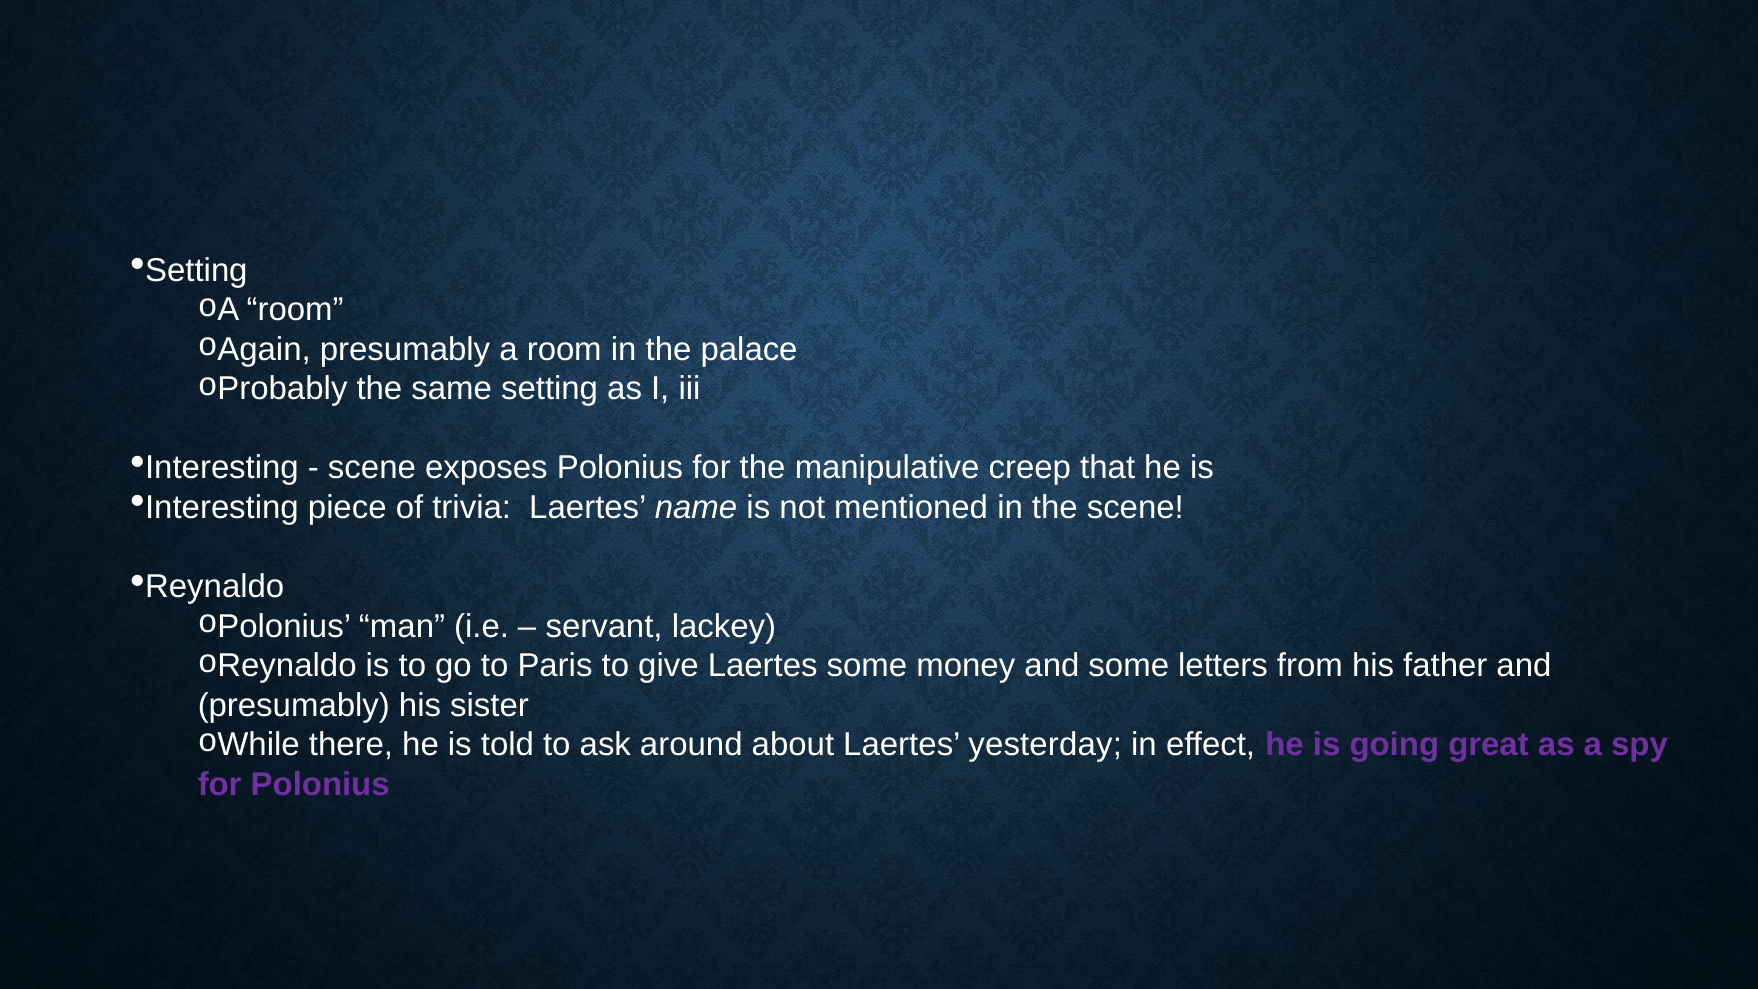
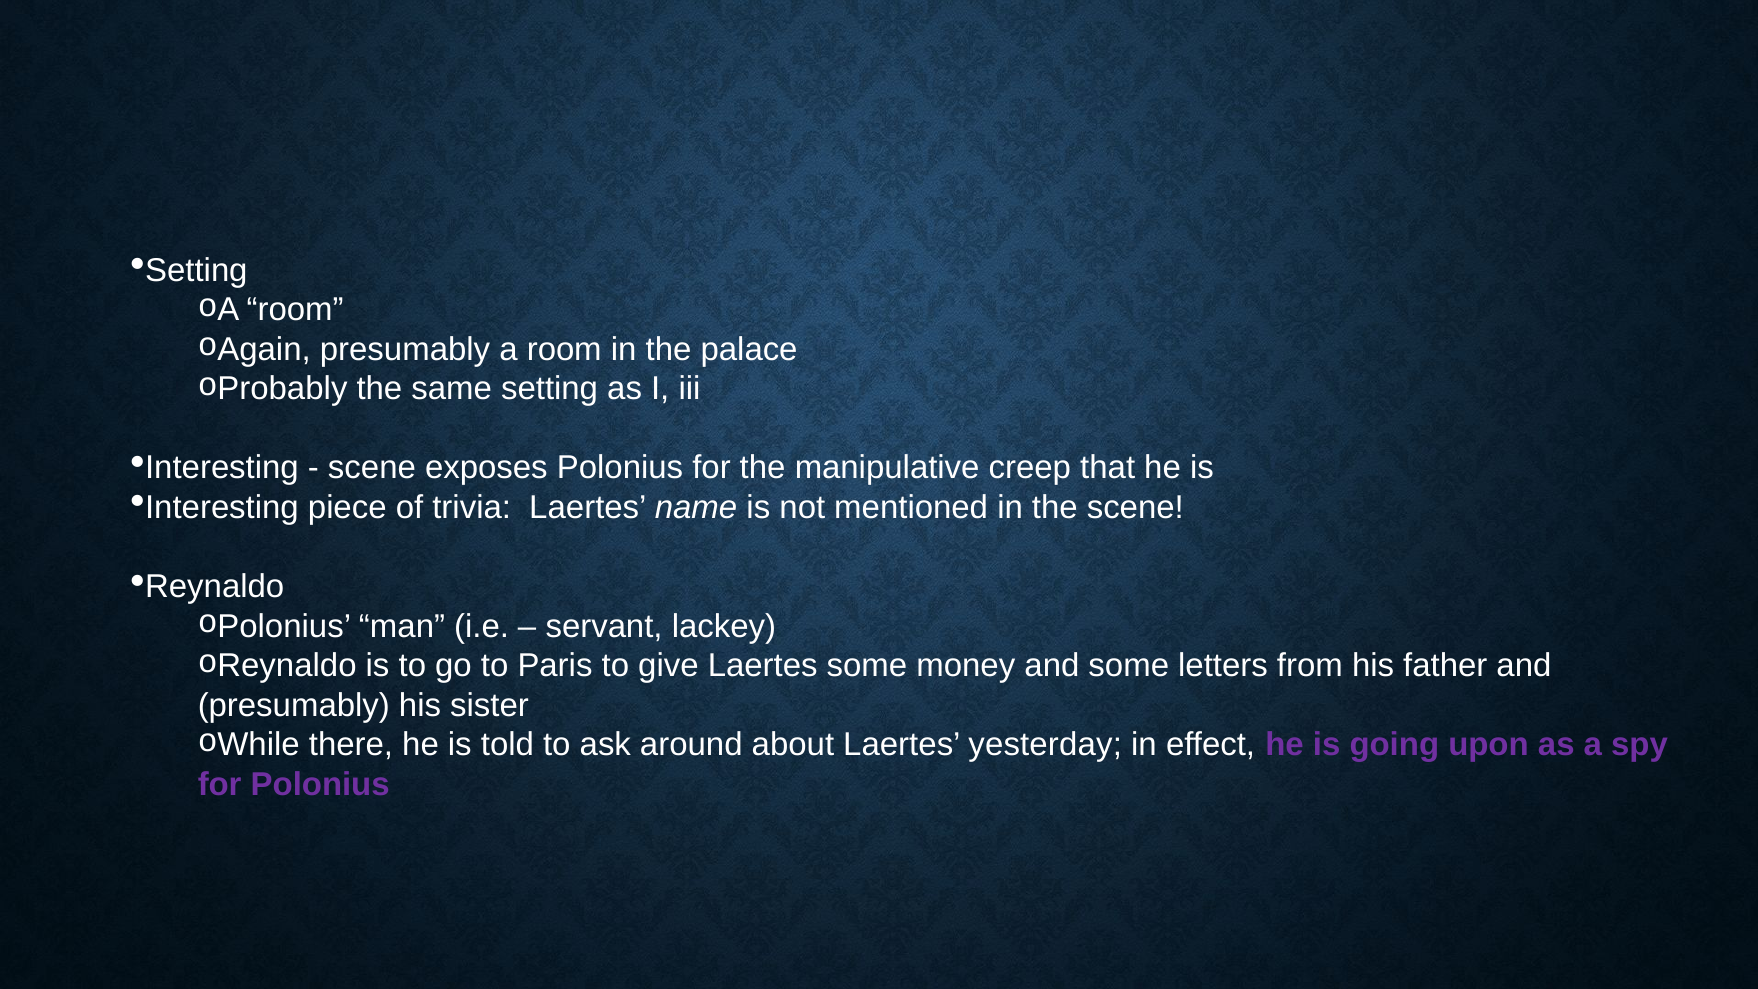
great: great -> upon (1488, 745)
